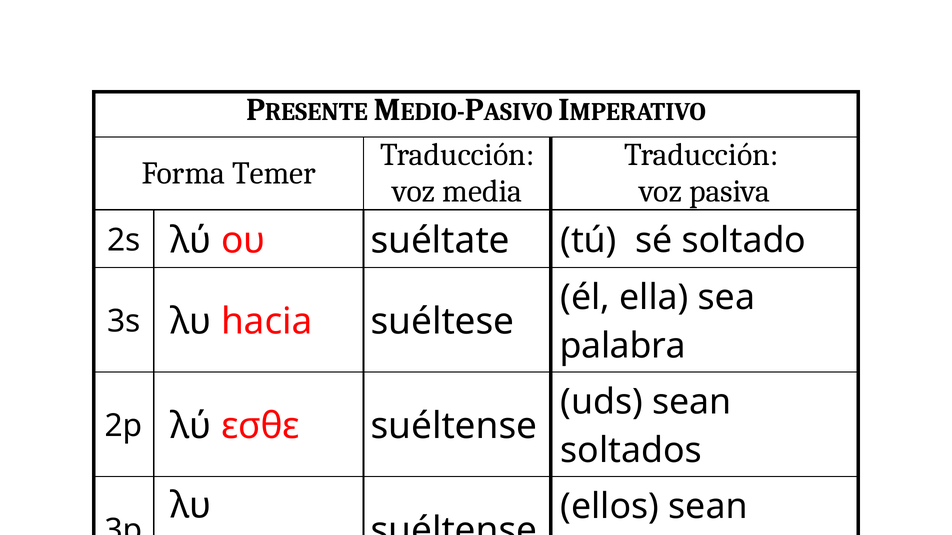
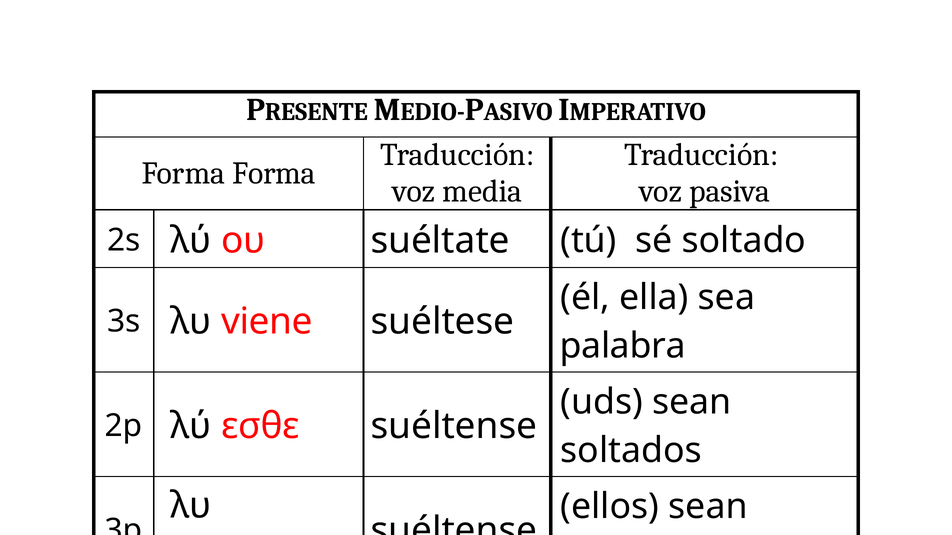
Forma Temer: Temer -> Forma (274, 173)
hacia: hacia -> viene (267, 322)
